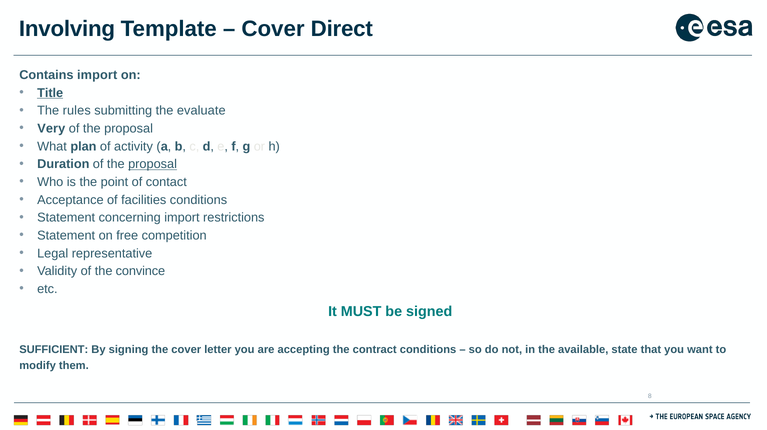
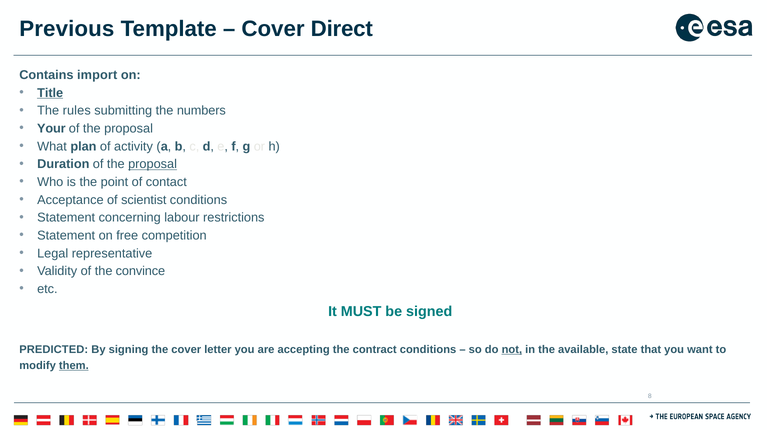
Involving: Involving -> Previous (67, 29)
evaluate: evaluate -> numbers (201, 111)
Very: Very -> Your (51, 129)
facilities: facilities -> scientist (144, 200)
concerning import: import -> labour (182, 218)
SUFFICIENT: SUFFICIENT -> PREDICTED (54, 350)
not underline: none -> present (512, 350)
them underline: none -> present (74, 366)
